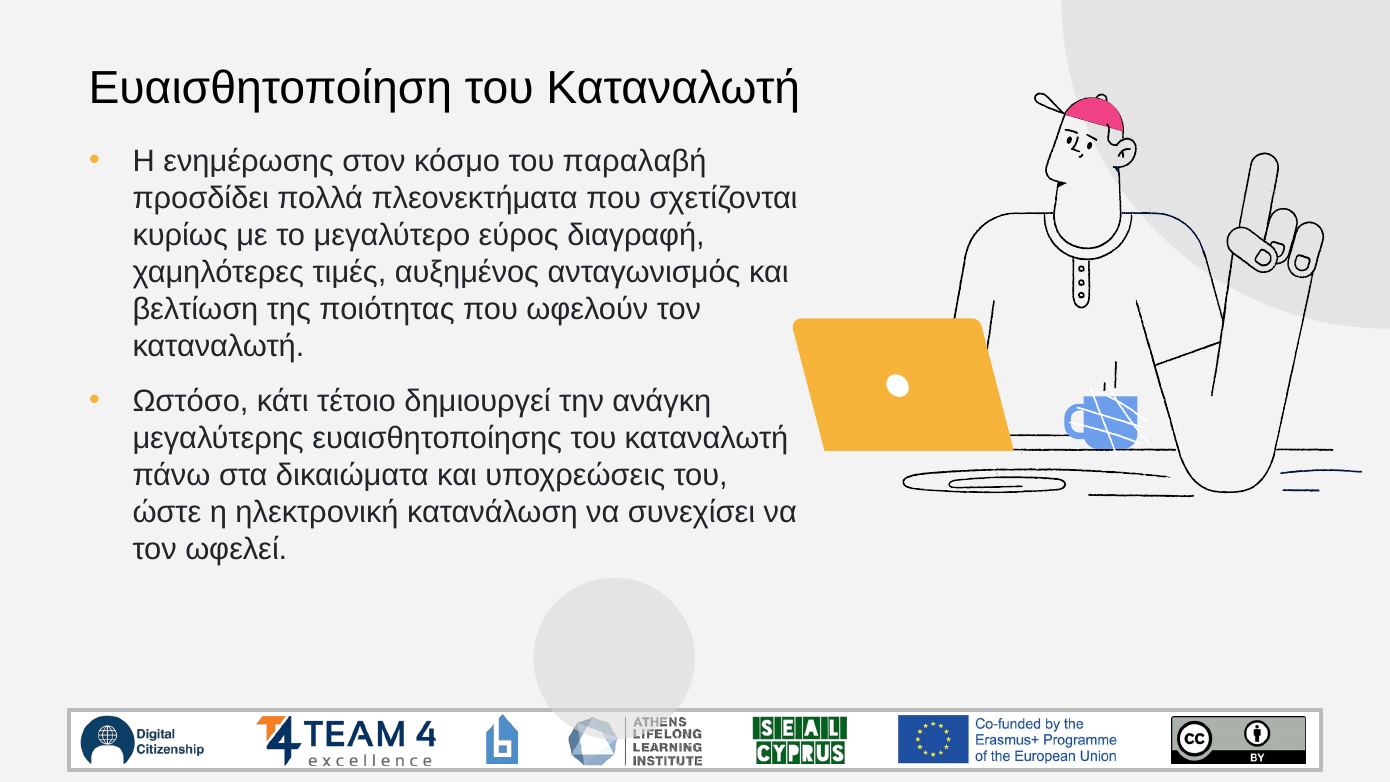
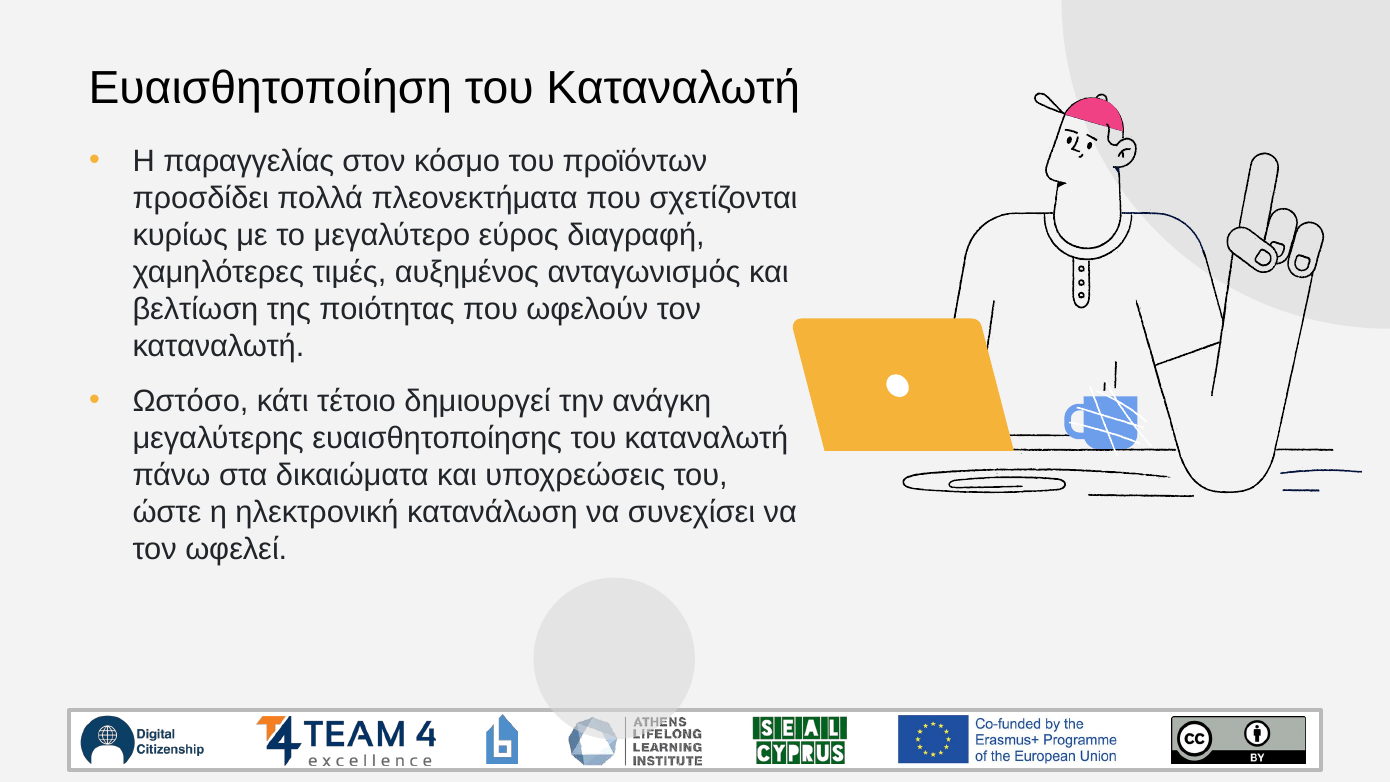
ενημέρωσης: ενημέρωσης -> παραγγελίας (249, 161)
παραλαβή: παραλαβή -> προϊόντων (635, 161)
